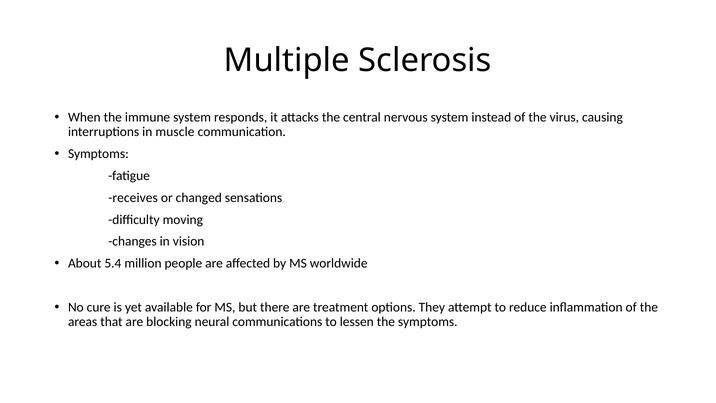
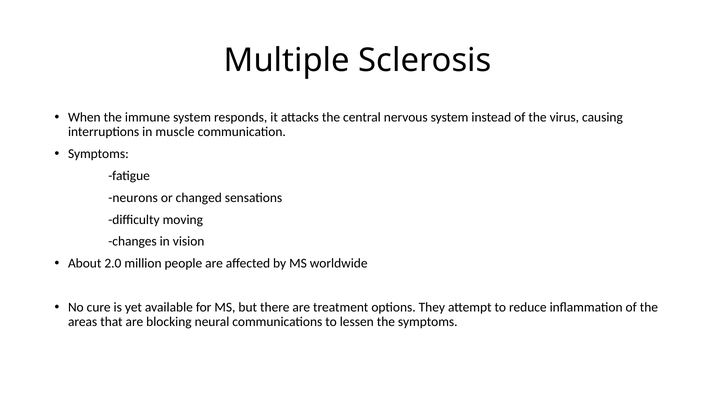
receives: receives -> neurons (133, 197)
5.4: 5.4 -> 2.0 (113, 263)
